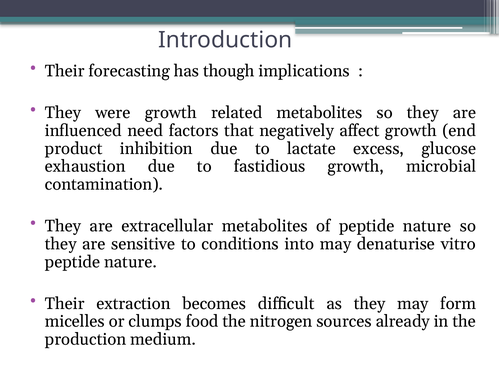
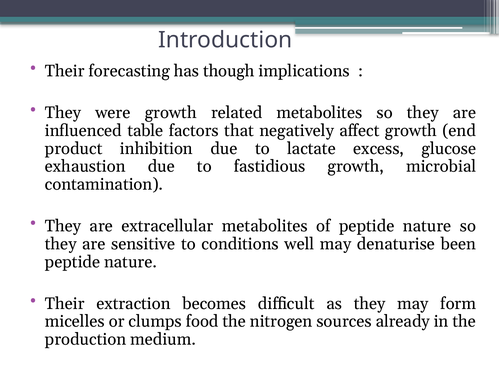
need: need -> table (145, 131)
into: into -> well (299, 244)
vitro: vitro -> been (458, 244)
